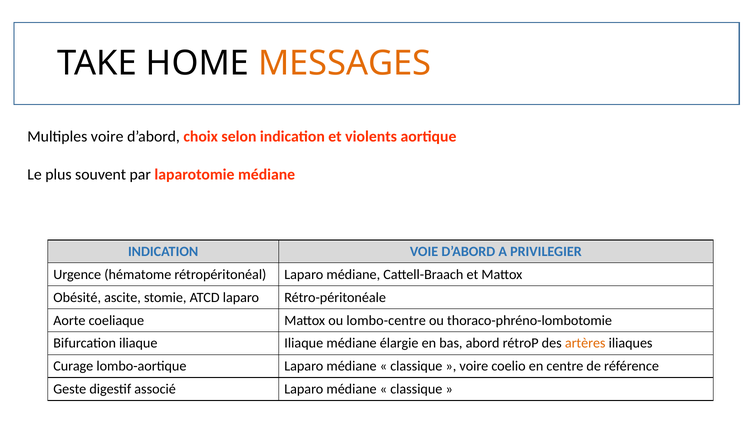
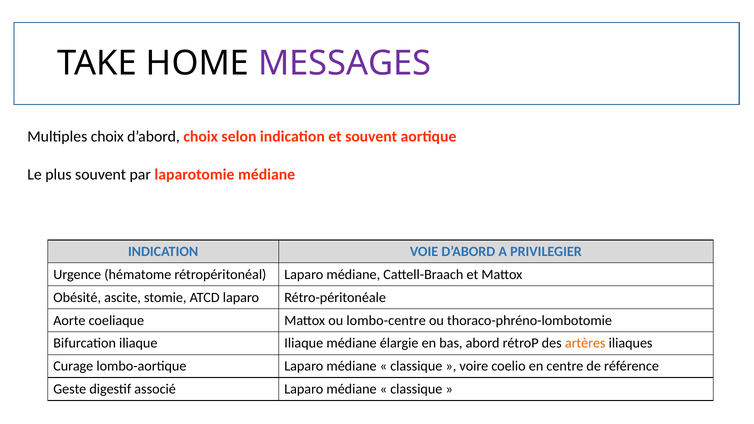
MESSAGES colour: orange -> purple (345, 63)
Multiples voire: voire -> choix (107, 137)
et violents: violents -> souvent (371, 137)
